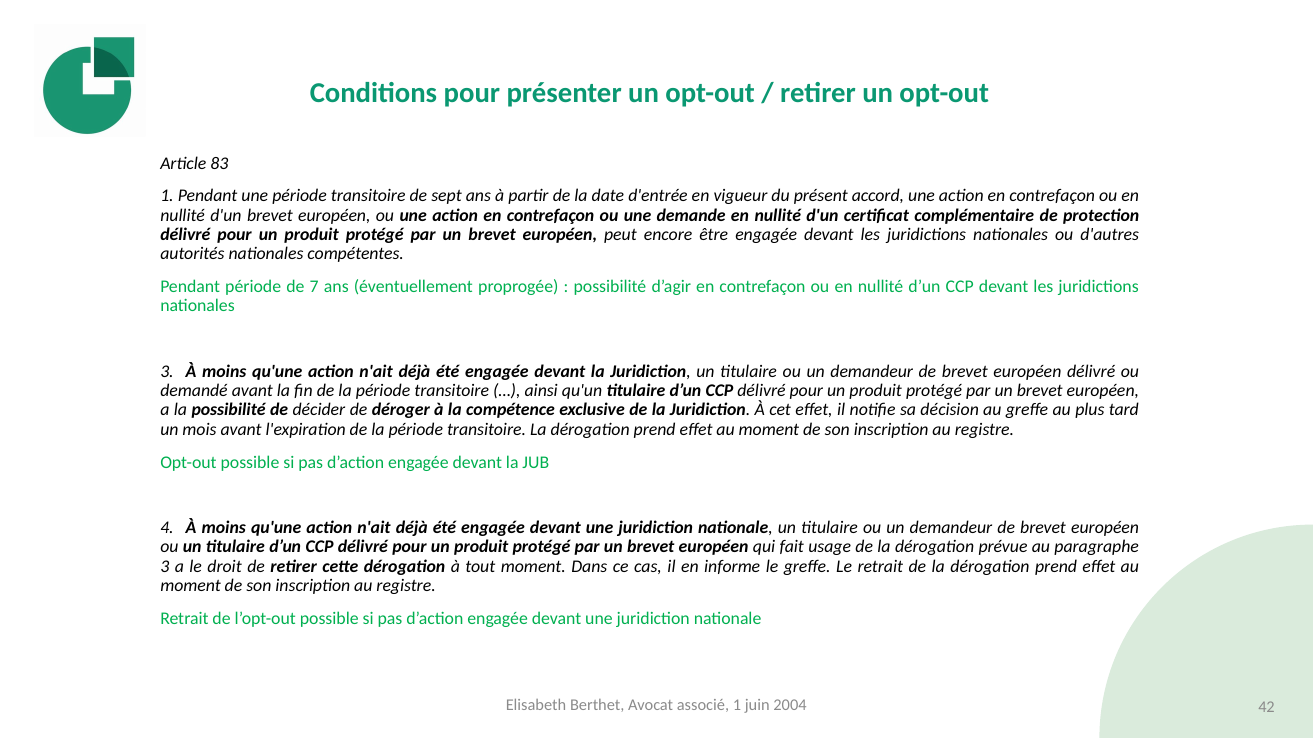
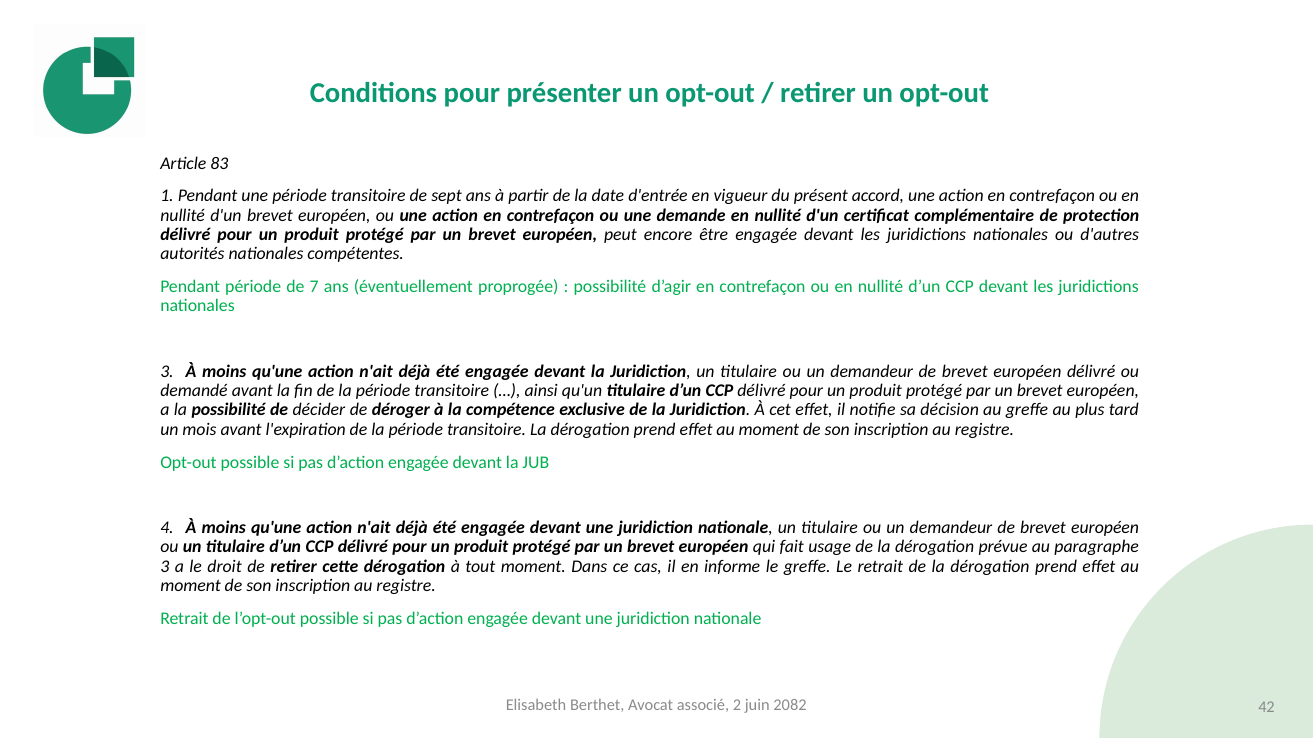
associé 1: 1 -> 2 (737, 705)
2004: 2004 -> 2082 (790, 705)
